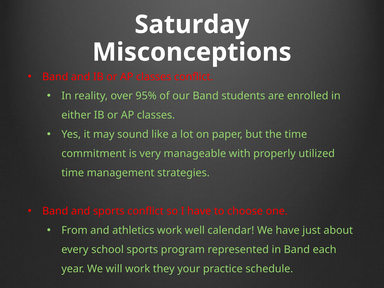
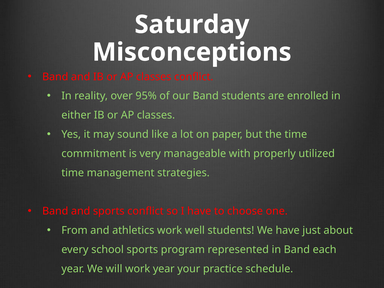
well calendar: calendar -> students (231, 230)
work they: they -> year (164, 269)
